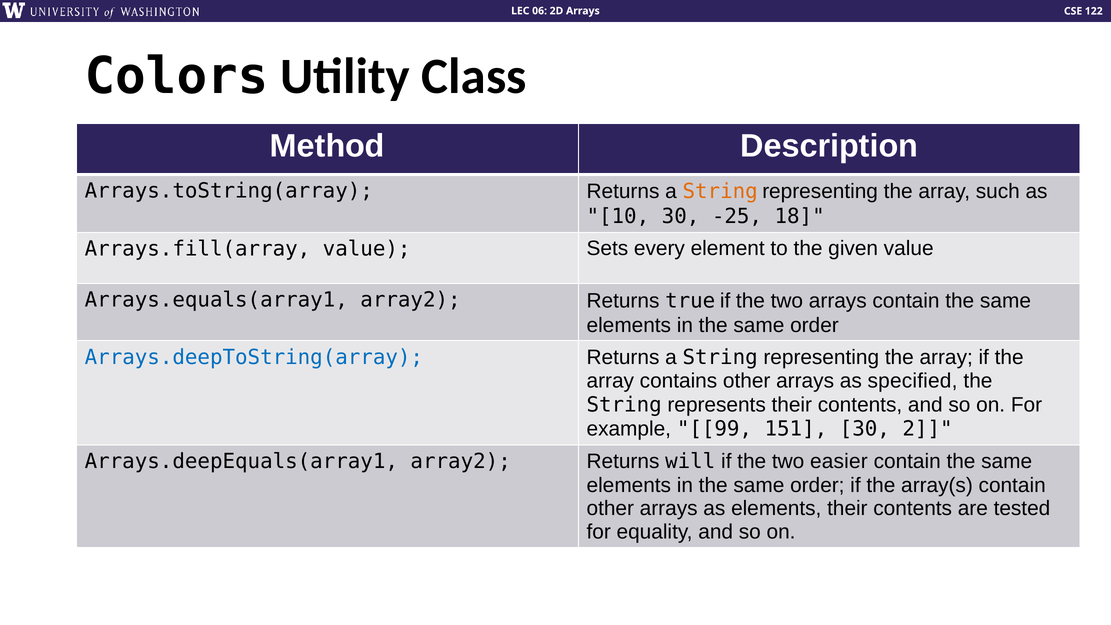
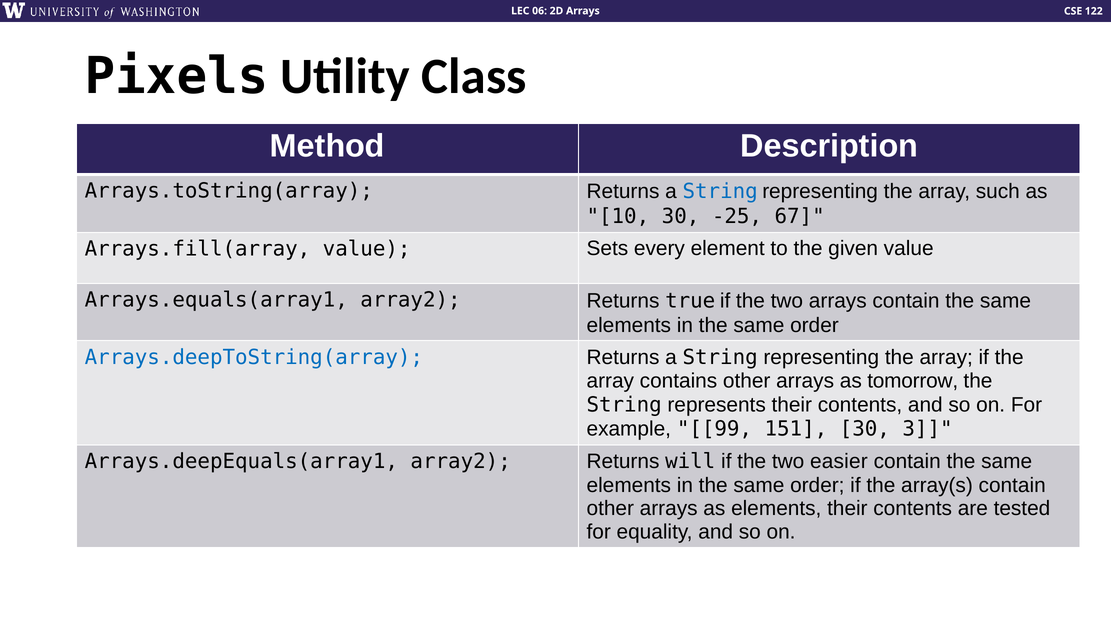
Colors: Colors -> Pixels (177, 76)
String colour: orange -> blue (720, 192)
18: 18 -> 67 (800, 216)
specified: specified -> tomorrow (913, 381)
2: 2 -> 3 (928, 429)
